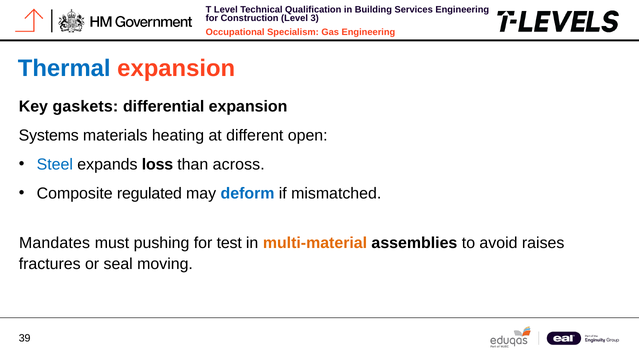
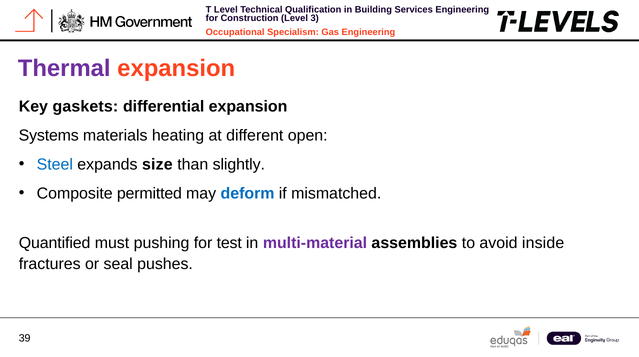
Thermal colour: blue -> purple (64, 69)
loss: loss -> size (157, 164)
across: across -> slightly (239, 164)
regulated: regulated -> permitted (149, 193)
Mandates: Mandates -> Quantified (55, 243)
multi-material colour: orange -> purple (315, 243)
raises: raises -> inside (543, 243)
moving: moving -> pushes (165, 264)
